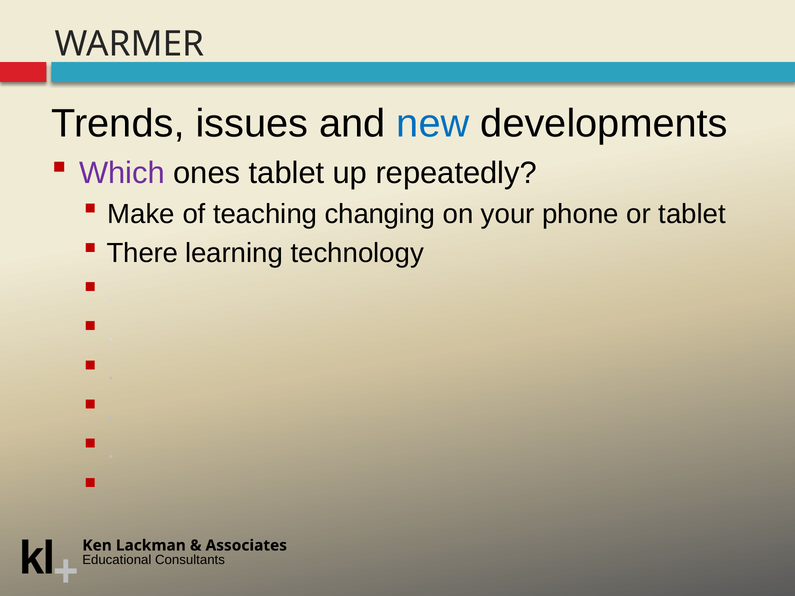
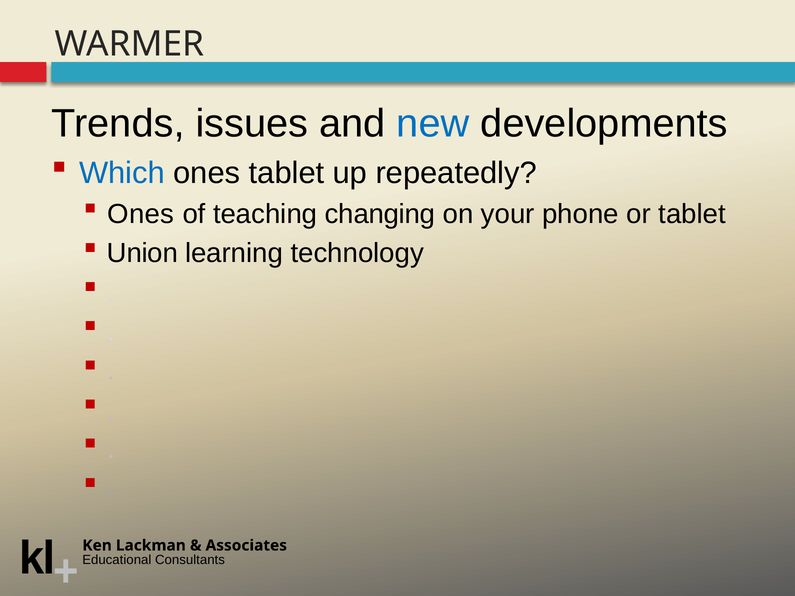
Which colour: purple -> blue (122, 173)
Make: Make -> Ones (141, 214)
There: There -> Union (142, 253)
